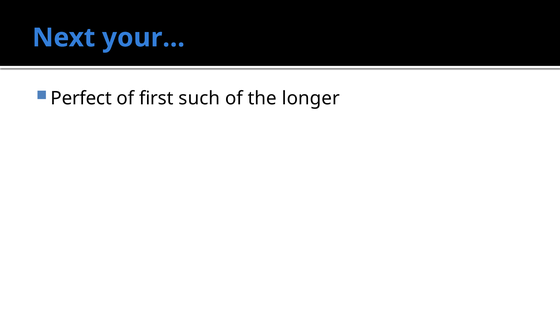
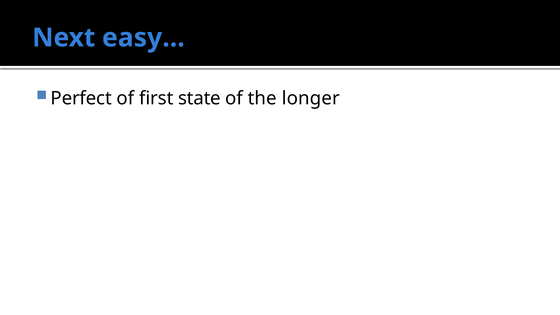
your…: your… -> easy… (143, 38)
such: such -> state (200, 98)
